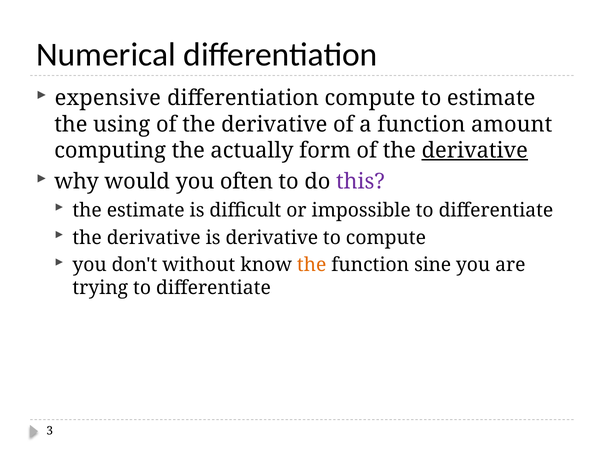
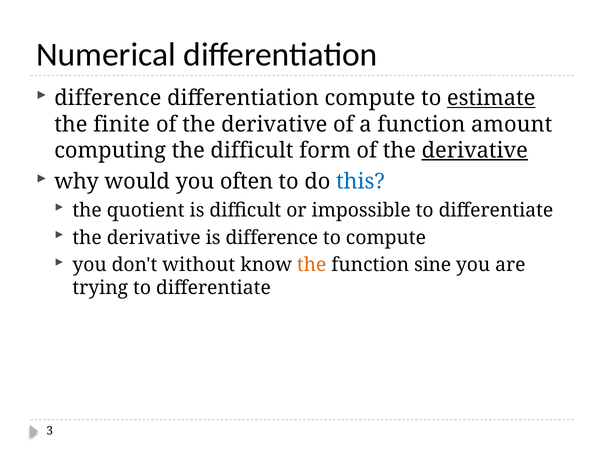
expensive: expensive -> difference (108, 98)
estimate underline: none -> present (491, 98)
using: using -> finite (122, 124)
the actually: actually -> difficult (252, 150)
this colour: purple -> blue (360, 182)
the estimate: estimate -> quotient (146, 210)
is derivative: derivative -> difference (272, 238)
